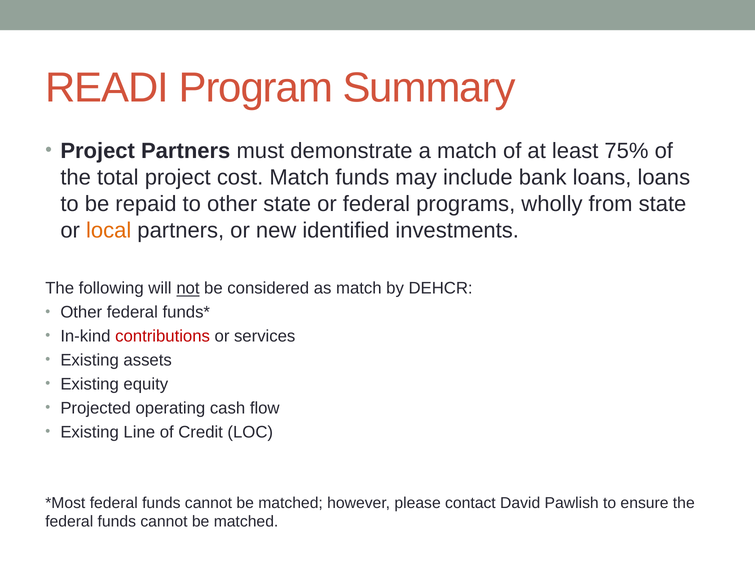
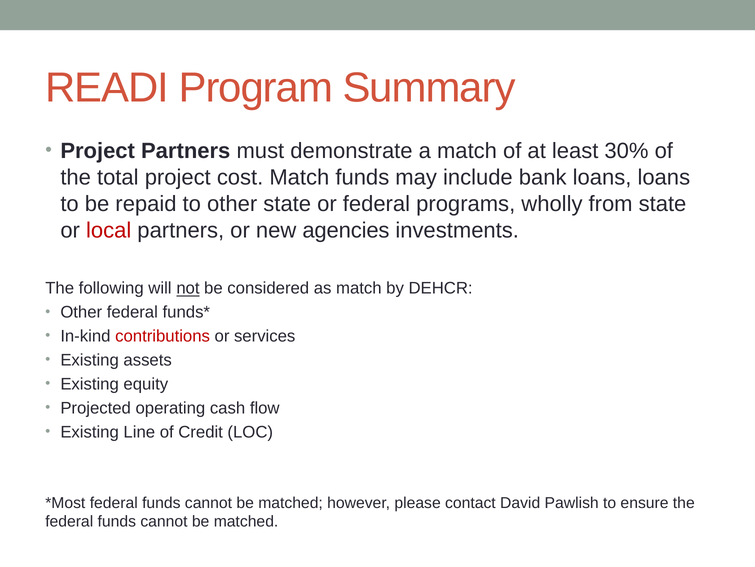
75%: 75% -> 30% (627, 151)
local colour: orange -> red (109, 230)
identified: identified -> agencies (346, 230)
